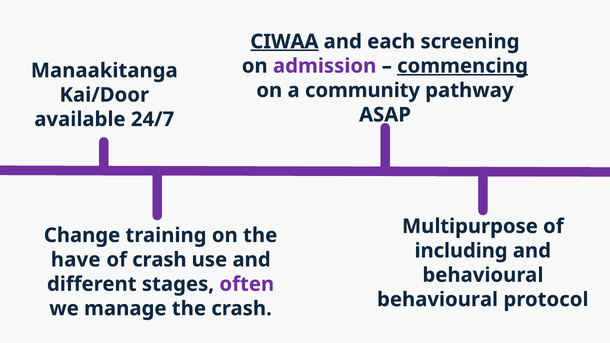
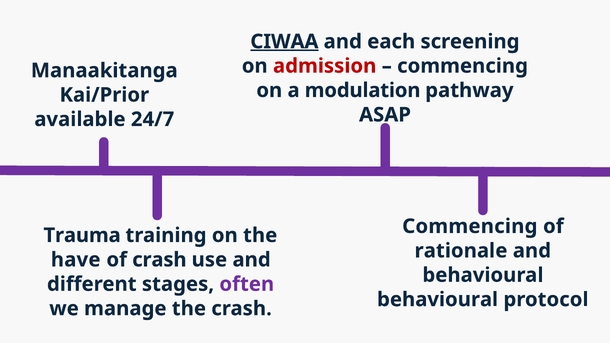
admission colour: purple -> red (325, 66)
commencing underline: present -> none (463, 66)
community: community -> modulation (363, 90)
Kai/Door: Kai/Door -> Kai/Prior (104, 95)
Multipurpose: Multipurpose -> Commencing (470, 226)
Change: Change -> Trauma (82, 235)
including: including -> rationale (461, 251)
